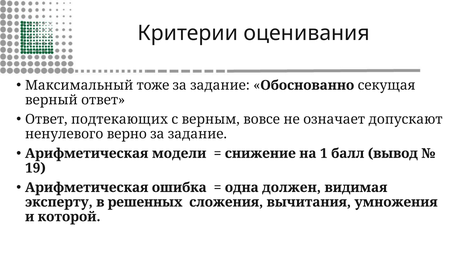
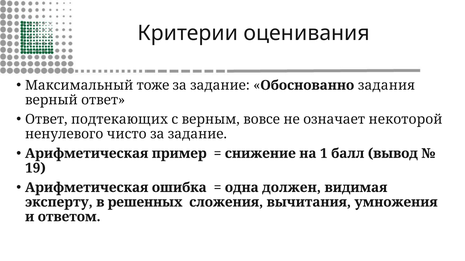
секущая: секущая -> задания (386, 85)
допускают: допускают -> некоторой (406, 120)
верно: верно -> чисто (127, 134)
модели: модели -> пример (179, 154)
которой: которой -> ответом (69, 217)
